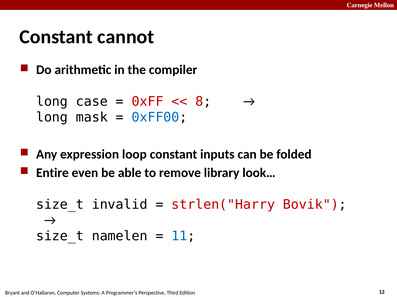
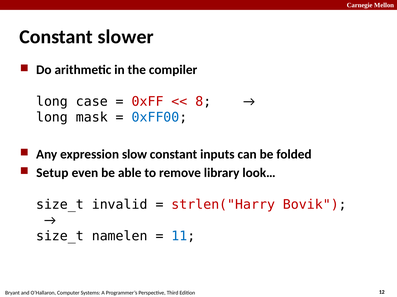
cannot: cannot -> slower (126, 37)
loop: loop -> slow (134, 155)
Entire: Entire -> Setup (52, 173)
